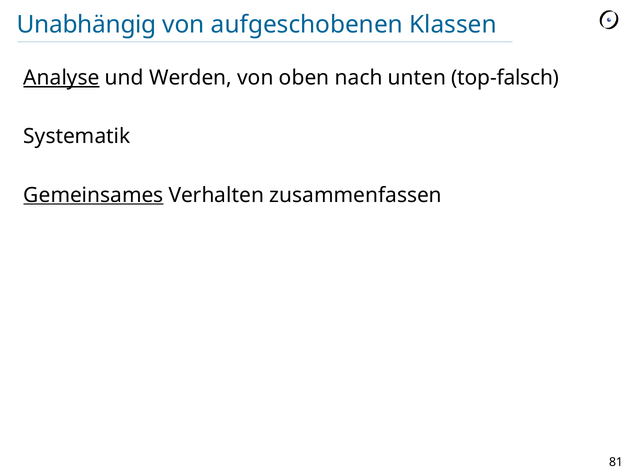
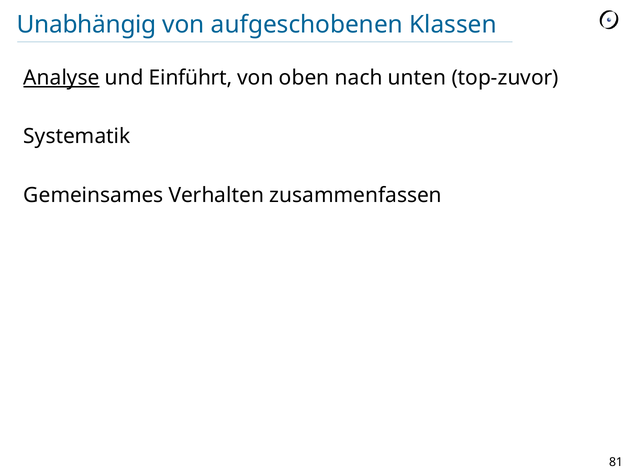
Werden: Werden -> Einführt (191, 78)
top-falsch: top-falsch -> top-zuvor (505, 78)
Gemeinsames underline: present -> none (93, 195)
